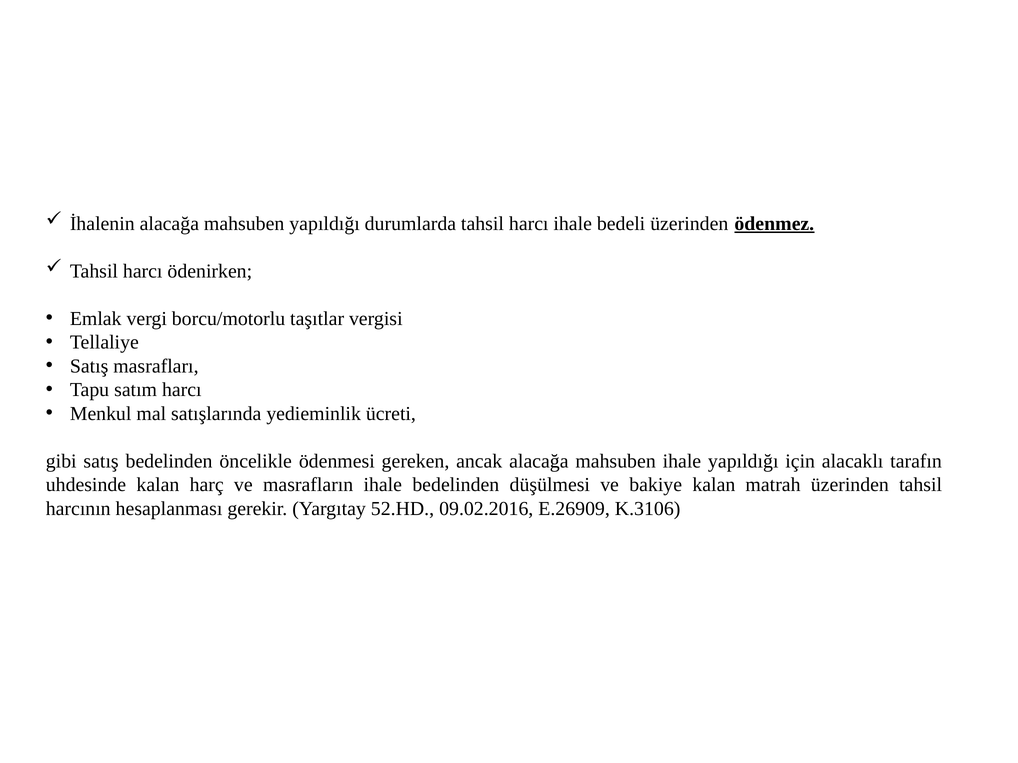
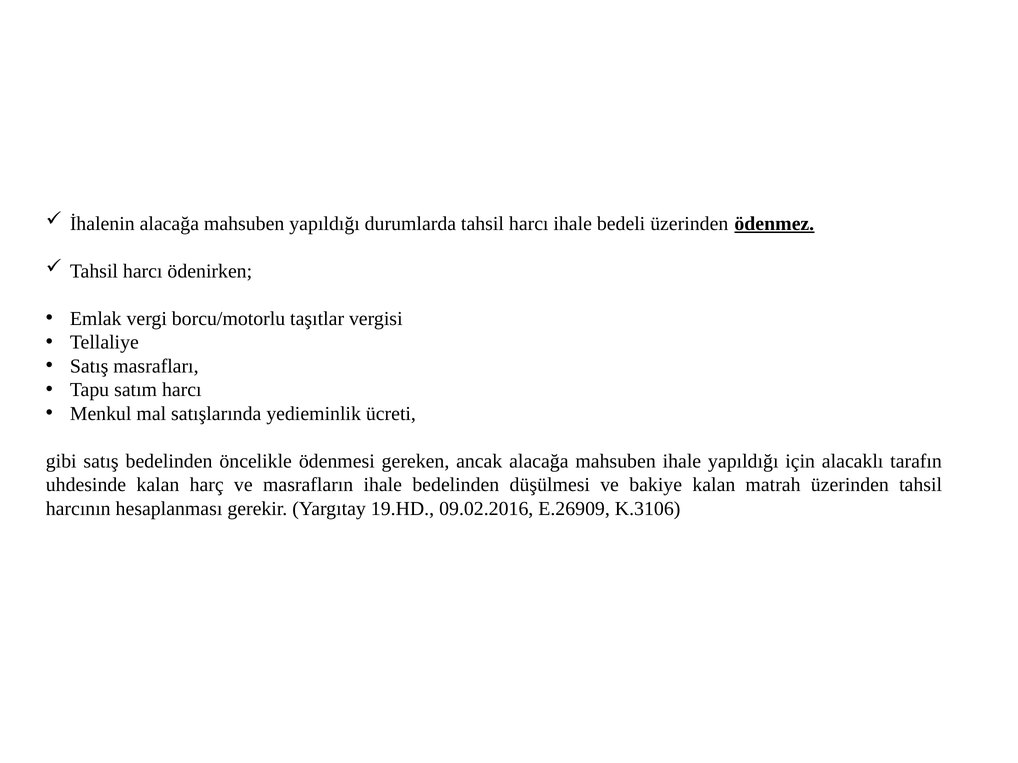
52.HD: 52.HD -> 19.HD (403, 509)
